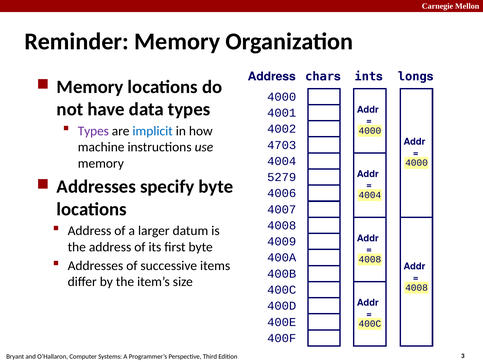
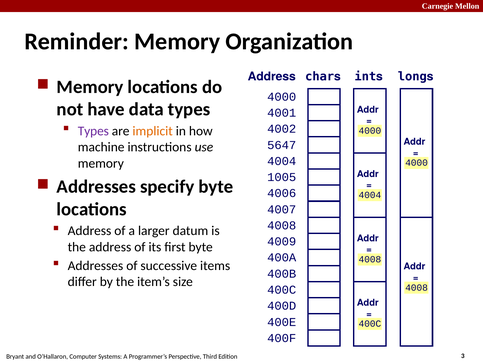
implicit colour: blue -> orange (153, 131)
4703: 4703 -> 5647 (282, 145)
5279: 5279 -> 1005 (282, 177)
